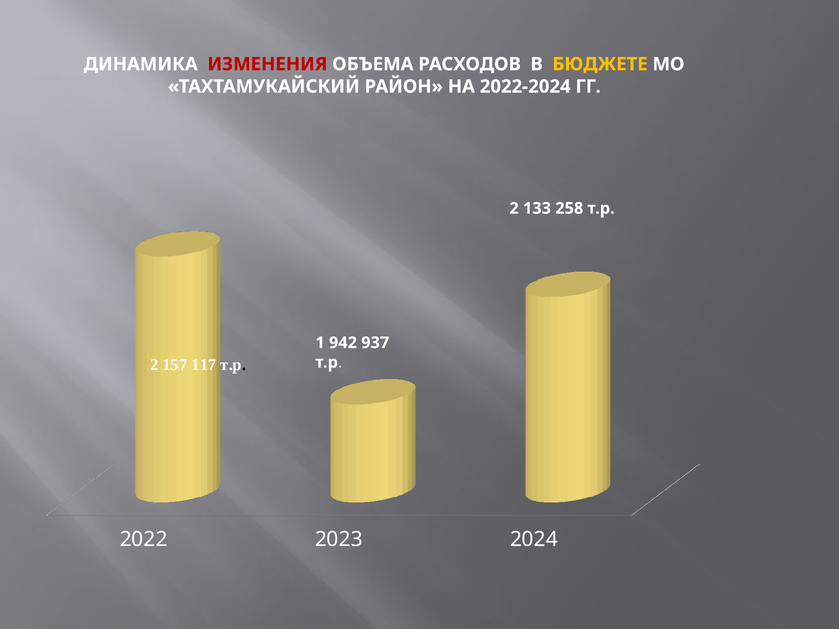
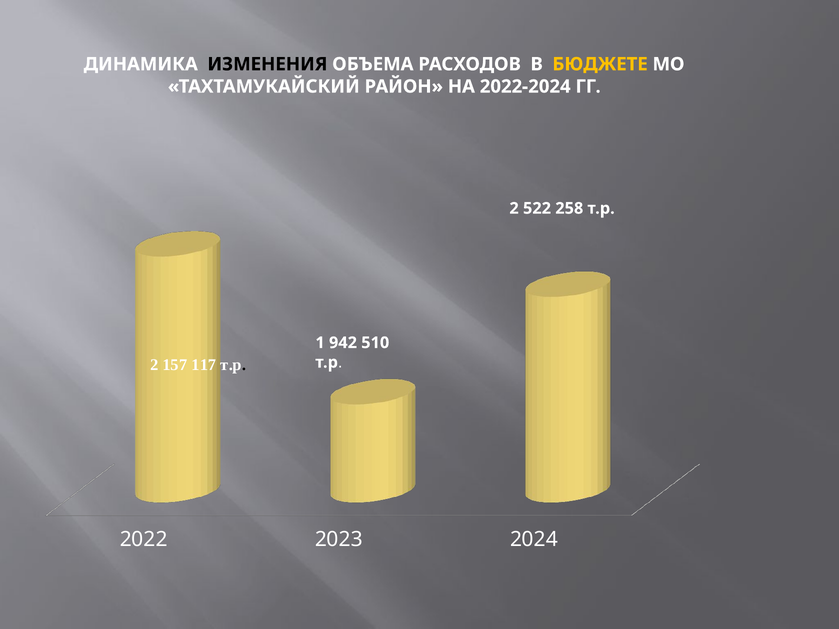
ИЗМЕНЕНИЯ colour: red -> black (267, 64)
133: 133 -> 522 (537, 208)
937: 937 -> 510 (375, 343)
